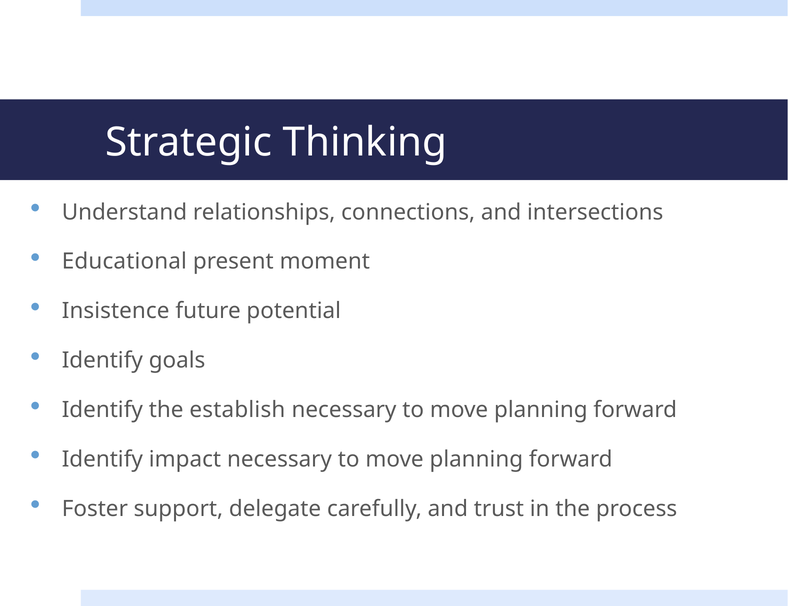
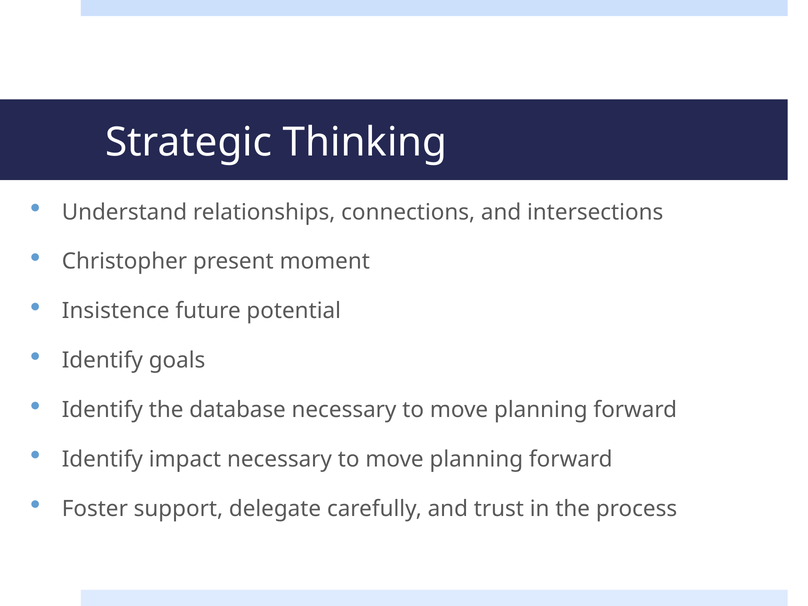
Educational: Educational -> Christopher (124, 262)
establish: establish -> database (238, 410)
